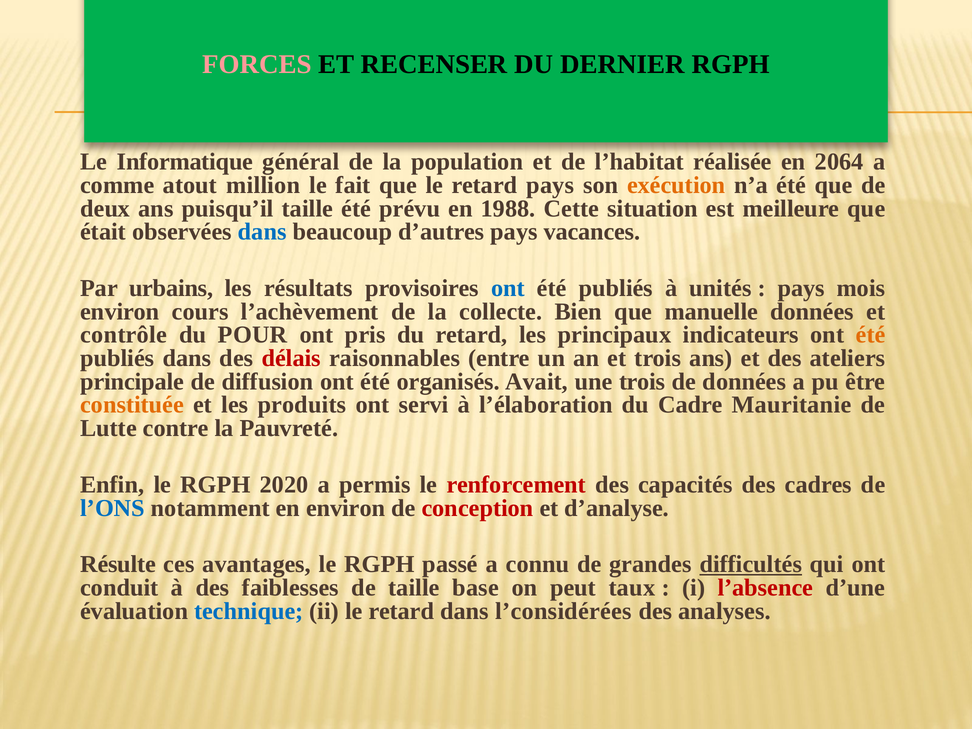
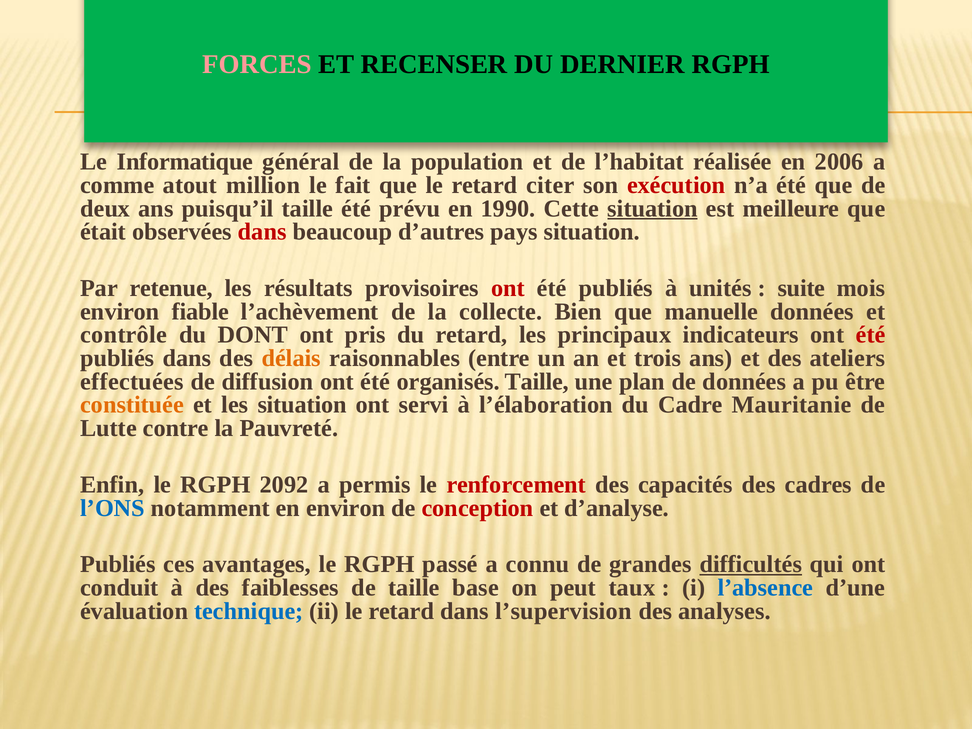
2064: 2064 -> 2006 (839, 162)
retard pays: pays -> citer (550, 185)
exécution colour: orange -> red (676, 185)
1988: 1988 -> 1990 (508, 208)
situation underline: none -> present (653, 208)
dans colour: blue -> red (262, 232)
pays vacances: vacances -> situation (592, 232)
urbains: urbains -> retenue (171, 288)
ont colour: blue -> red (508, 288)
pays: pays -> suite (801, 288)
cours: cours -> fiable (200, 312)
POUR: POUR -> DONT (253, 335)
été colour: orange -> red (871, 335)
délais colour: red -> orange (291, 358)
principale: principale -> effectuées (132, 382)
organisés Avait: Avait -> Taille (537, 382)
une trois: trois -> plan (642, 382)
les produits: produits -> situation (302, 405)
2020: 2020 -> 2092 (284, 485)
Résulte: Résulte -> Publiés (118, 564)
l’absence colour: red -> blue (765, 588)
l’considérées: l’considérées -> l’supervision (564, 611)
